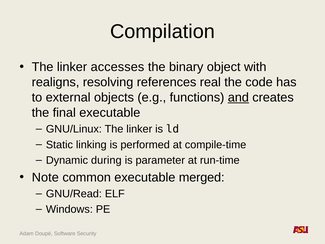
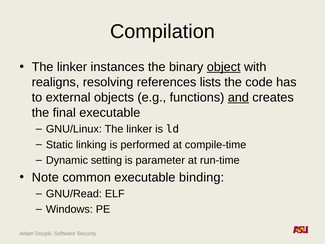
accesses: accesses -> instances (117, 67)
object underline: none -> present (224, 67)
real: real -> lists (210, 82)
during: during -> setting (106, 160)
merged: merged -> binding (202, 177)
